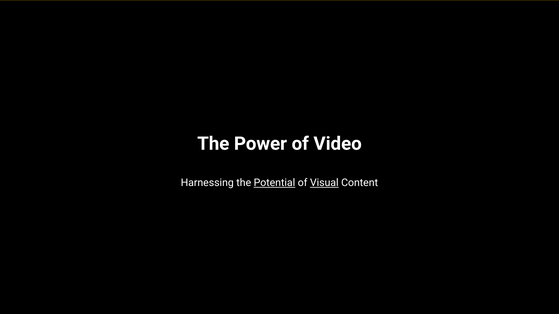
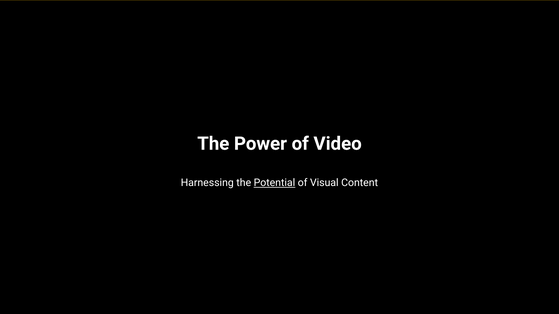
Visual underline: present -> none (324, 183)
